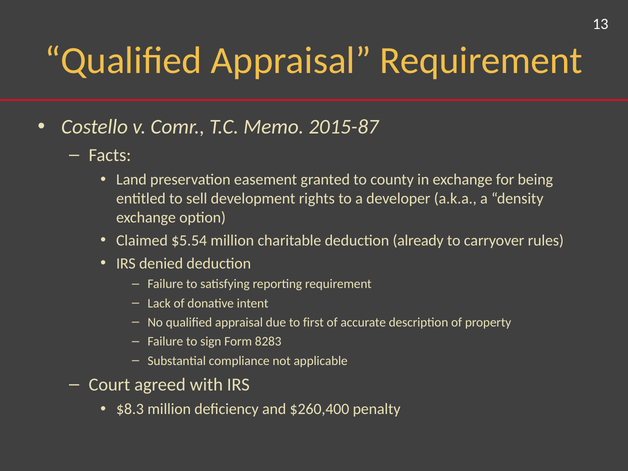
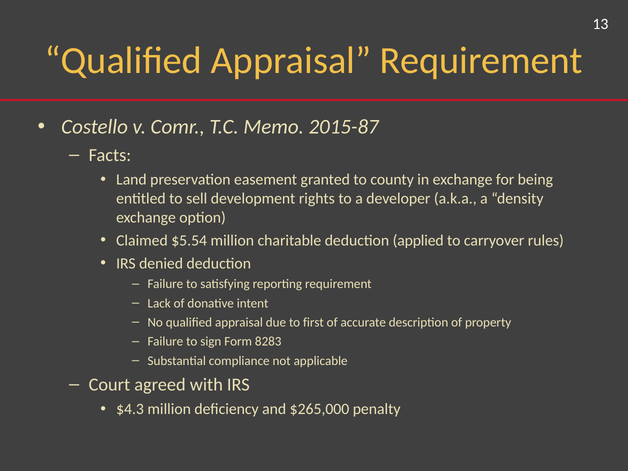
already: already -> applied (418, 240)
$8.3: $8.3 -> $4.3 (130, 409)
$260,400: $260,400 -> $265,000 (319, 409)
